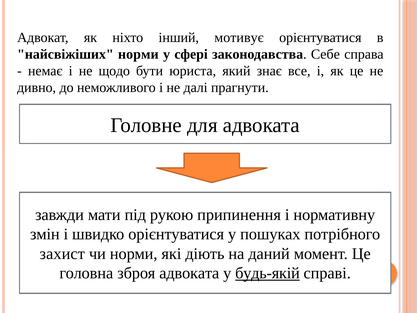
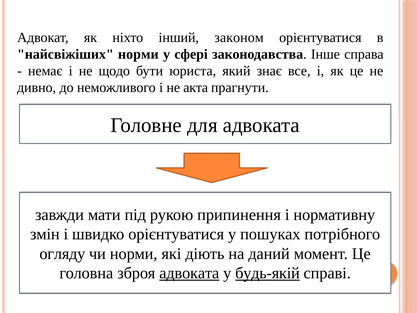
мотивує: мотивує -> законом (239, 37)
Себе: Себе -> Інше (325, 54)
далі: далі -> акта (196, 87)
захист: захист -> огляду (62, 254)
адвоката underline: none -> present (189, 273)
